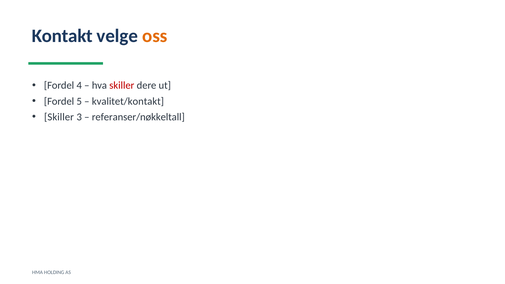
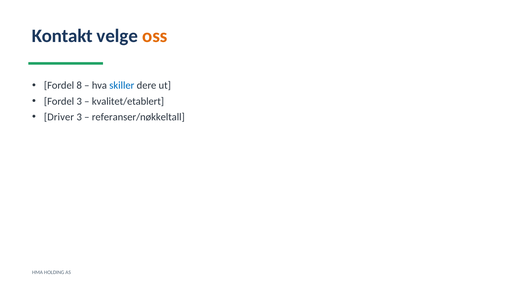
4: 4 -> 8 (79, 86)
skiller colour: red -> blue (122, 86)
Fordel 5: 5 -> 3 (79, 101)
kvalitet/kontakt: kvalitet/kontakt -> kvalitet/etablert (128, 101)
Skiller: Skiller -> Driver (59, 117)
